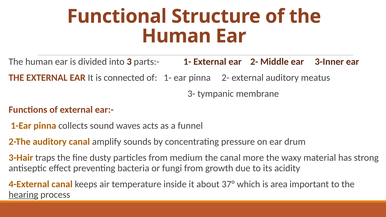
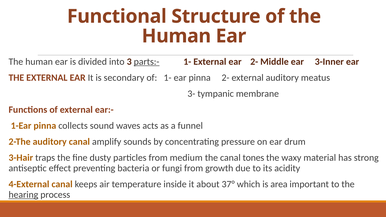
parts:- underline: none -> present (147, 62)
connected: connected -> secondary (124, 78)
more: more -> tones (253, 158)
